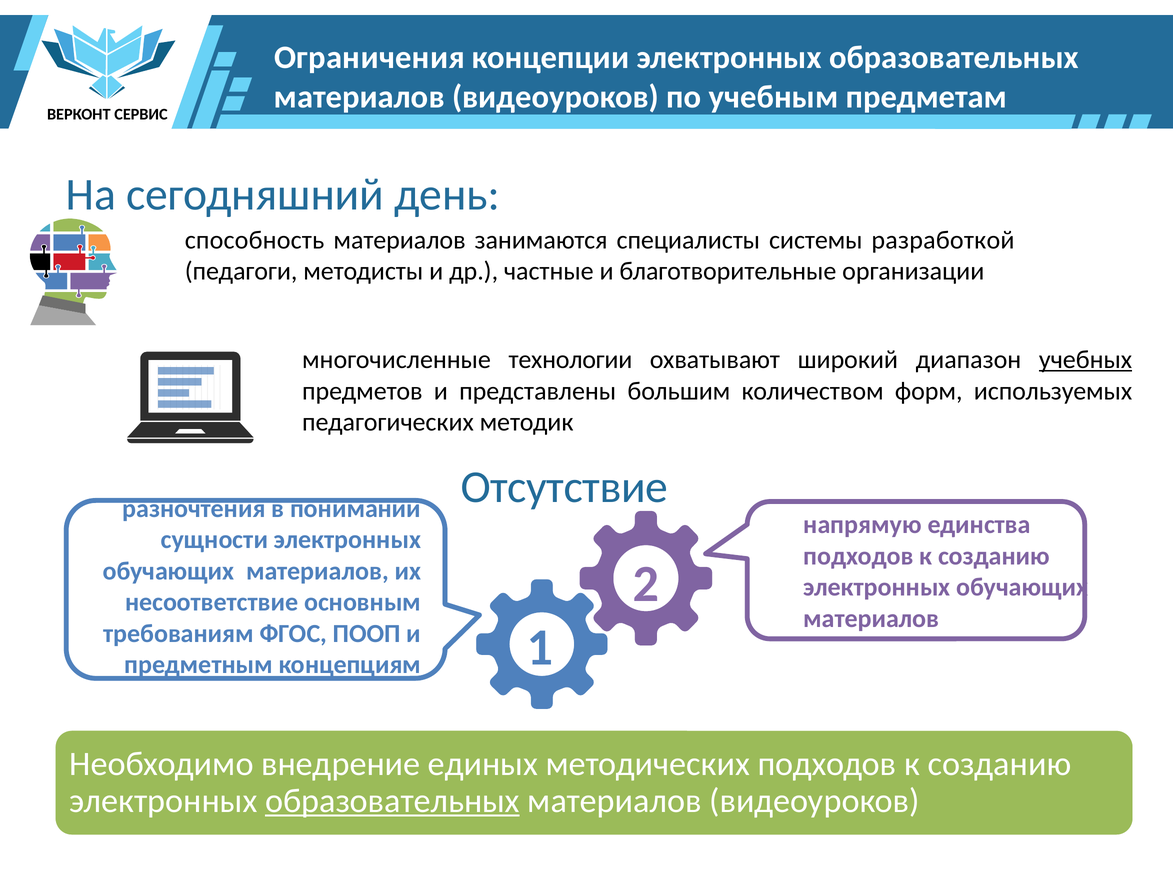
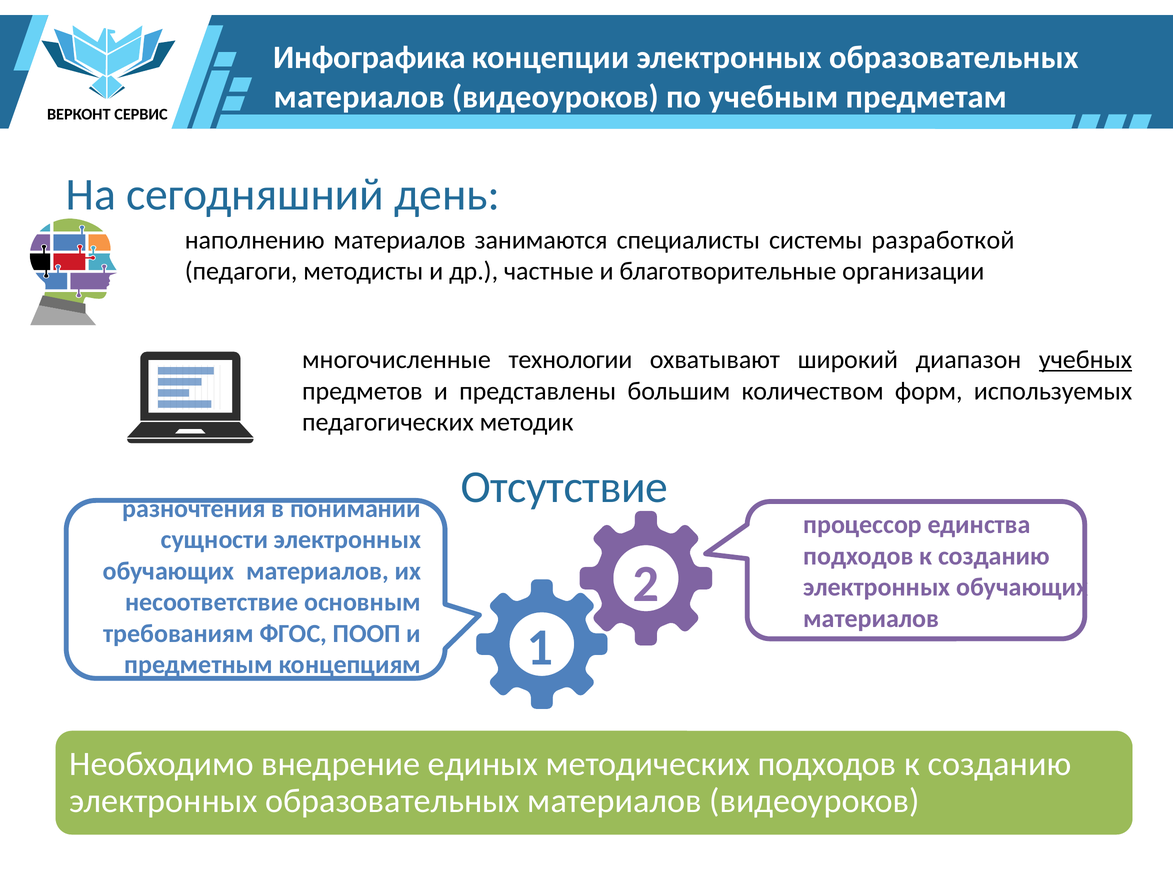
Ограничения: Ограничения -> Инфографика (370, 58)
способность: способность -> наполнению (255, 240)
напрямую: напрямую -> процессор (863, 525)
образовательных underline: present -> none (392, 801)
